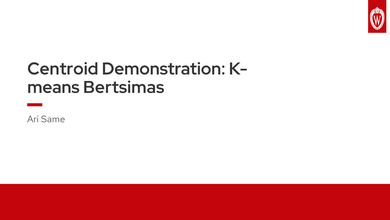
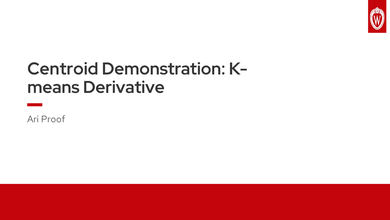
Bertsimas: Bertsimas -> Derivative (124, 87)
Same: Same -> Proof (53, 119)
